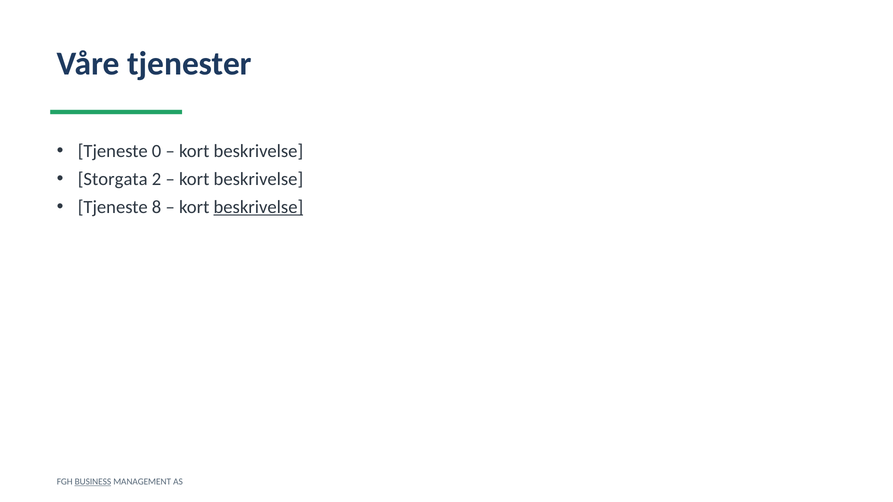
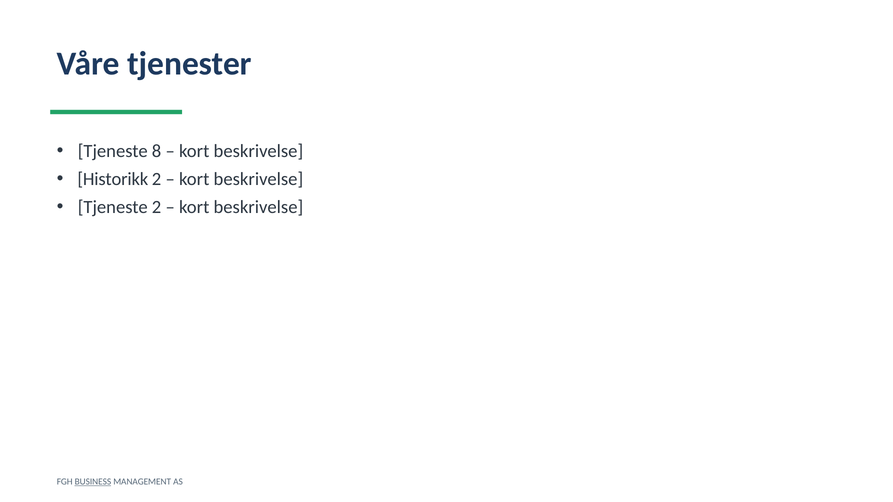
0: 0 -> 8 (157, 151)
Storgata: Storgata -> Historikk (113, 179)
Tjeneste 8: 8 -> 2 (157, 207)
beskrivelse underline: present -> none (258, 207)
